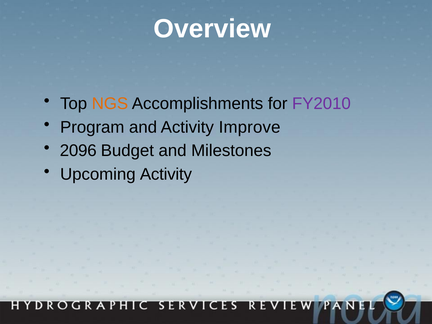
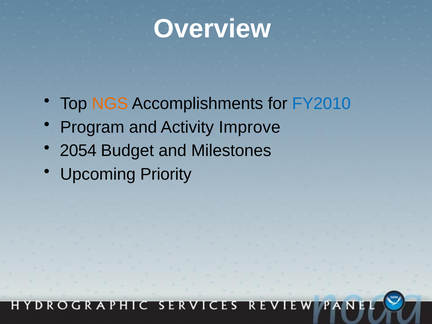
FY2010 colour: purple -> blue (321, 104)
2096: 2096 -> 2054 (78, 151)
Upcoming Activity: Activity -> Priority (166, 174)
